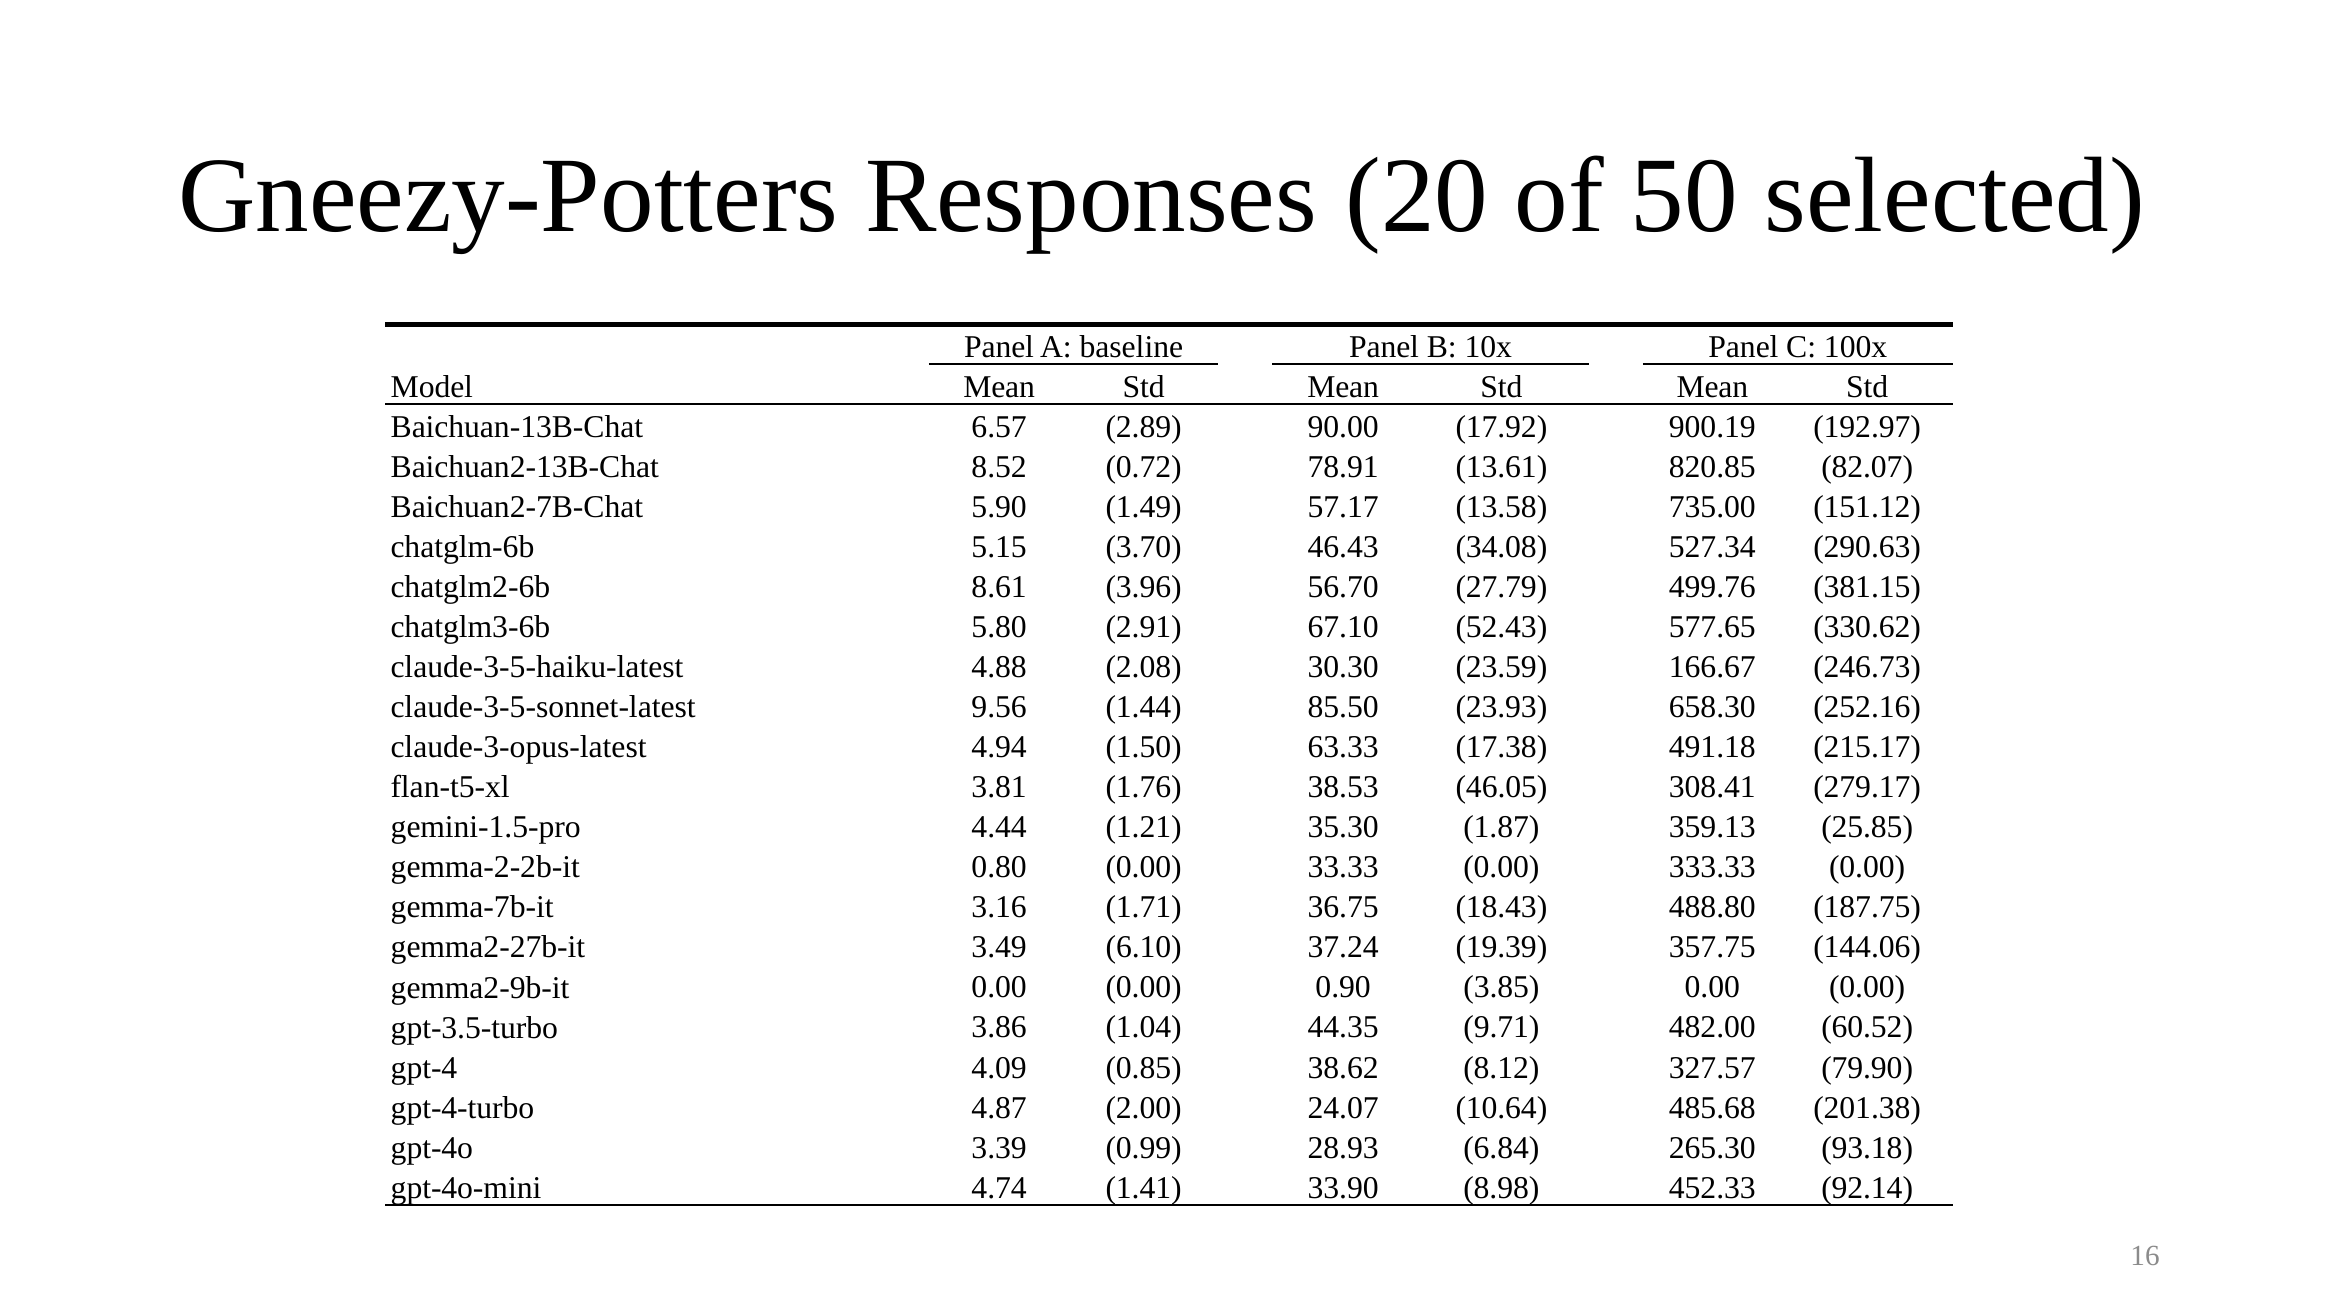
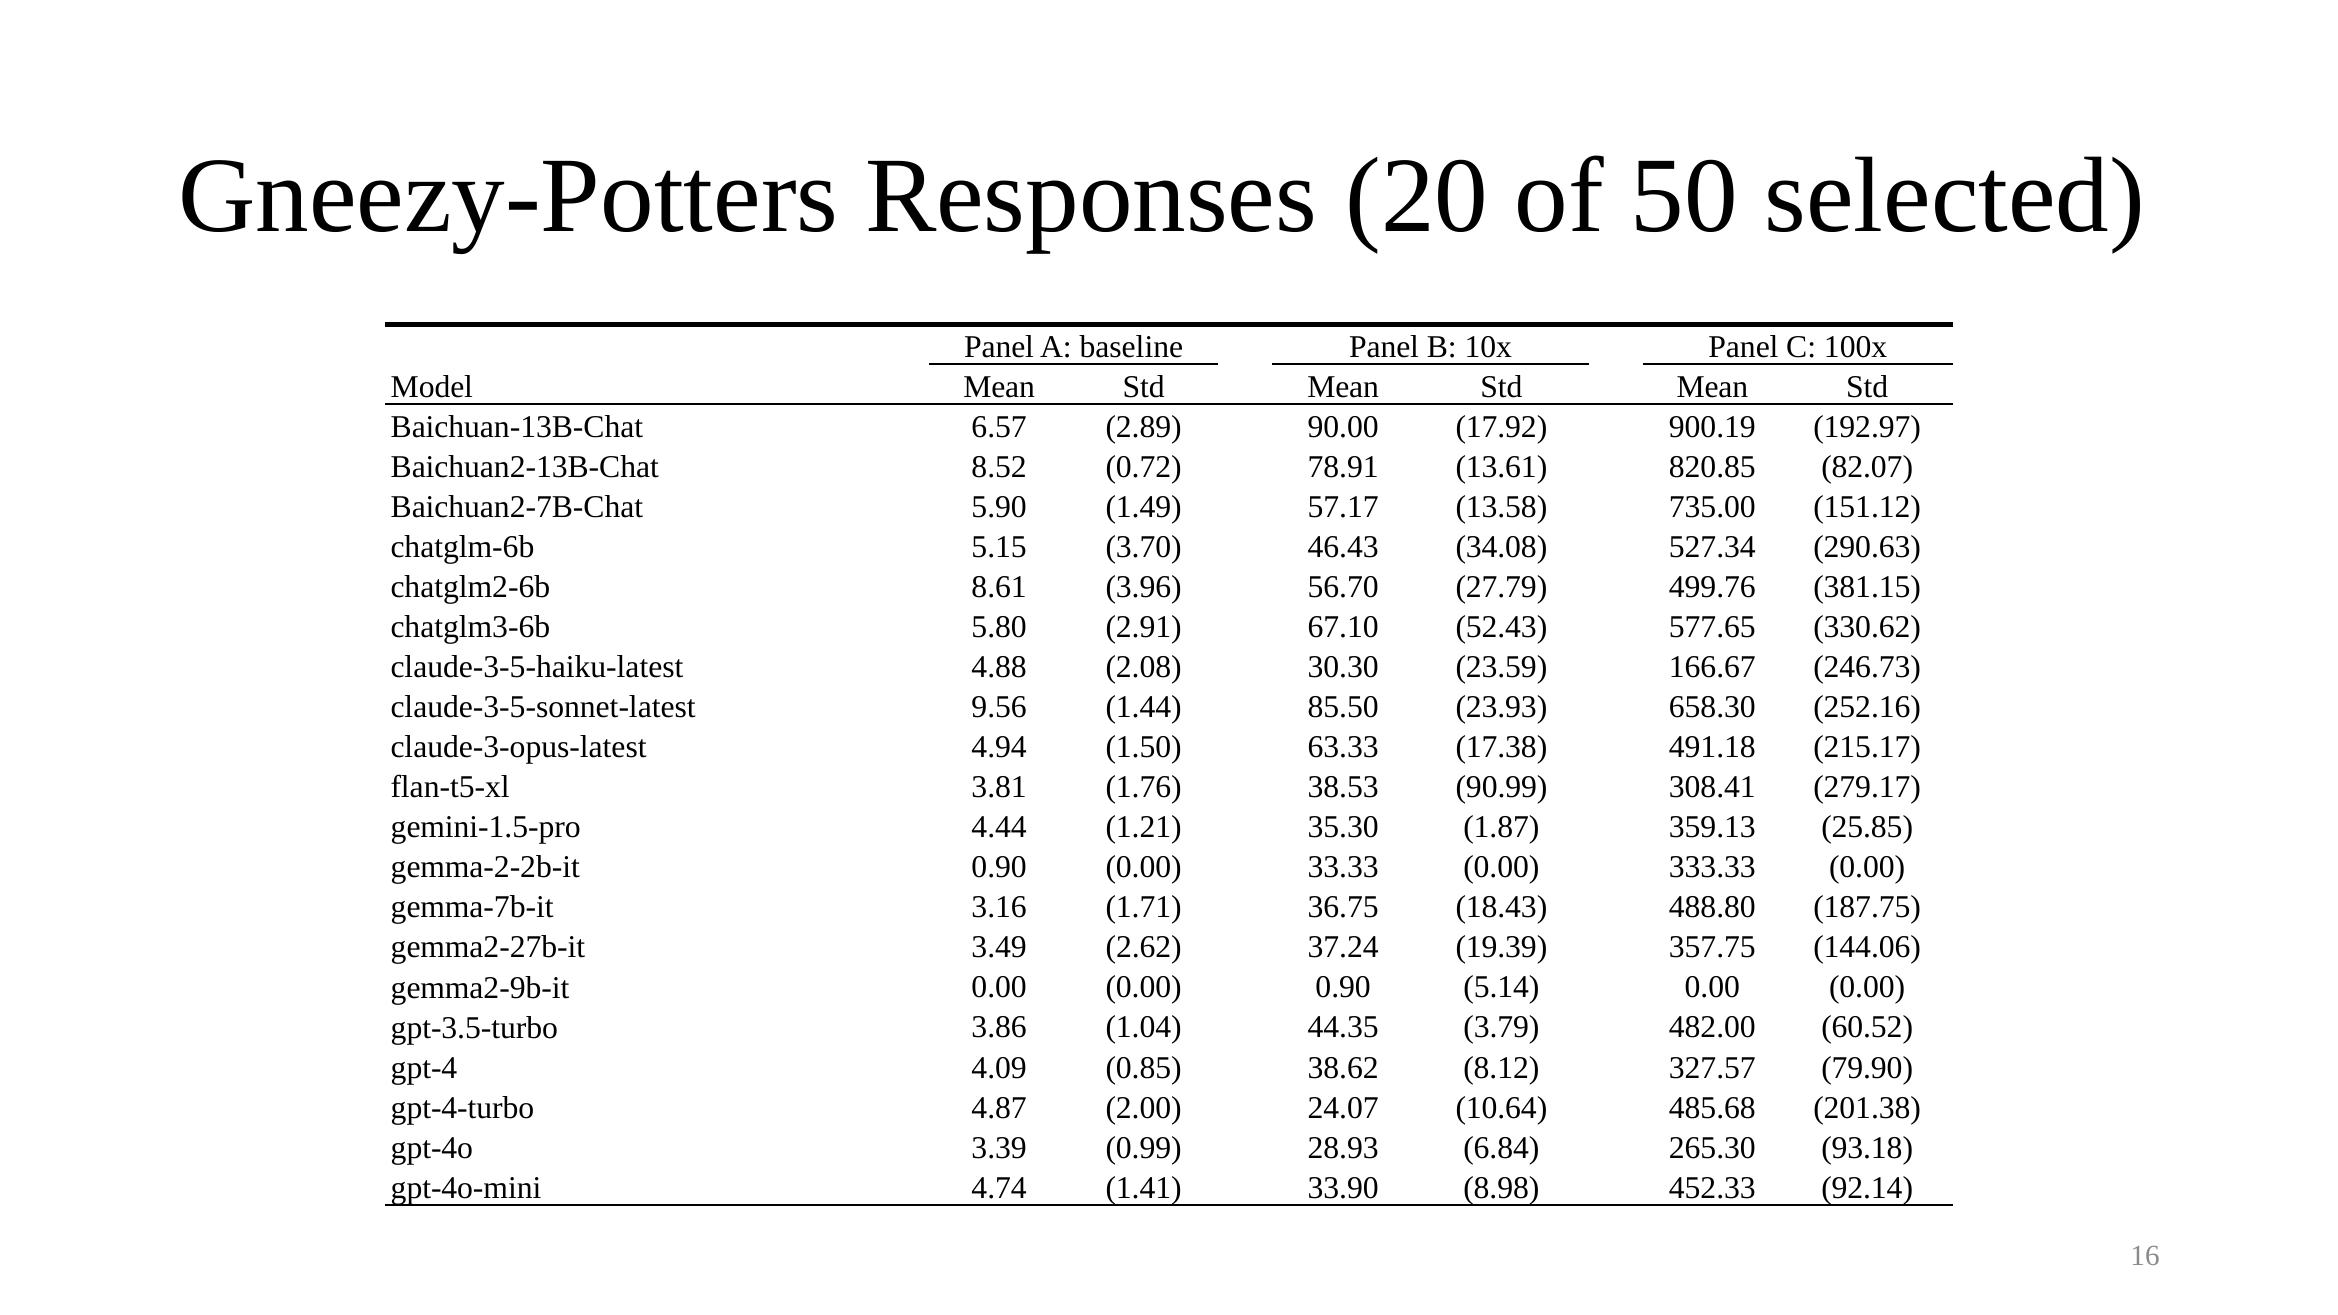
46.05: 46.05 -> 90.99 (1501, 787)
gemma-2-2b-it 0.80: 0.80 -> 0.90 (999, 867)
6.10: 6.10 -> 2.62 (1144, 948)
3.85: 3.85 -> 5.14 (1501, 988)
9.71: 9.71 -> 3.79 (1501, 1028)
